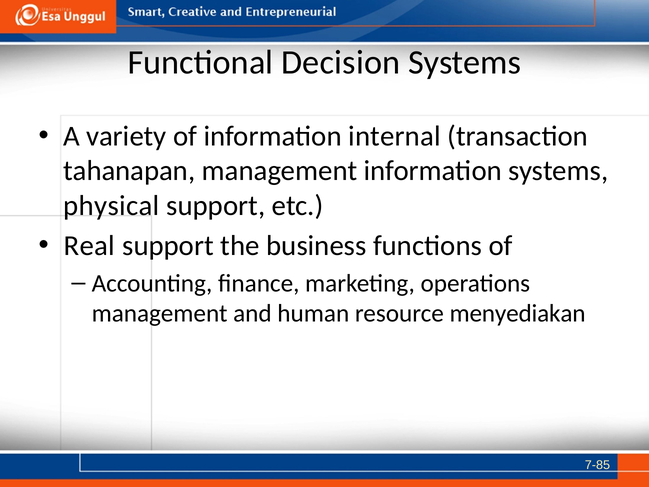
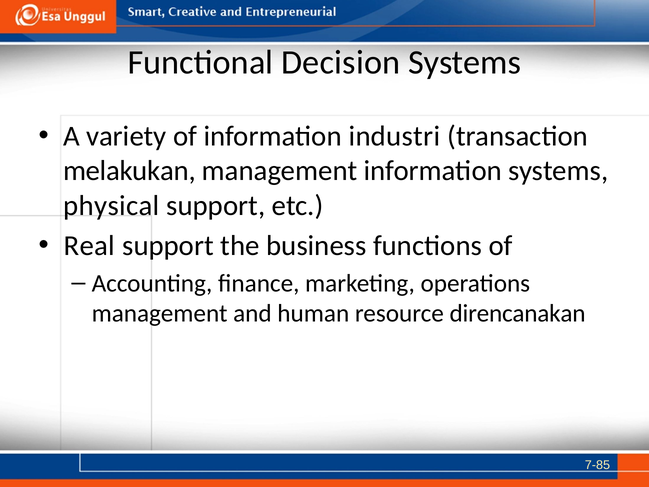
internal: internal -> industri (394, 136)
tahanapan: tahanapan -> melakukan (129, 171)
menyediakan: menyediakan -> direncanakan (518, 313)
